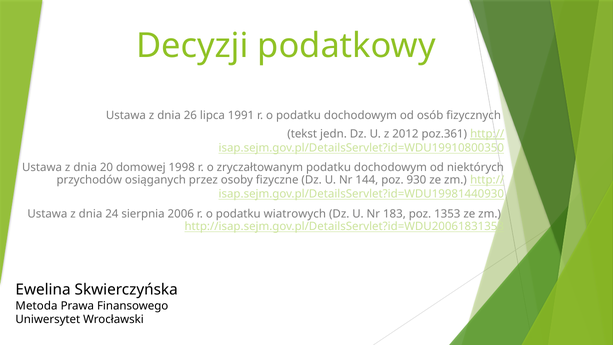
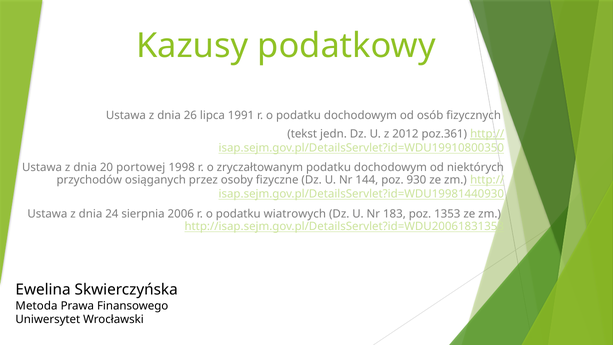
Decyzji: Decyzji -> Kazusy (192, 46)
domowej: domowej -> portowej (141, 168)
